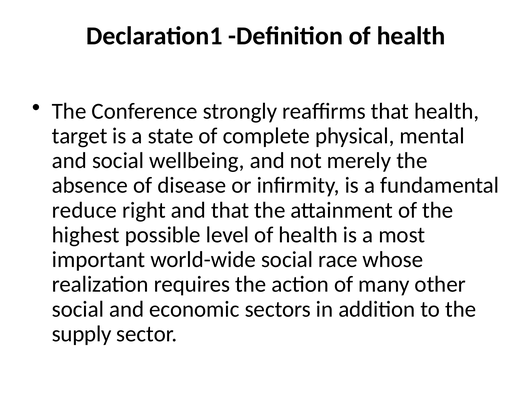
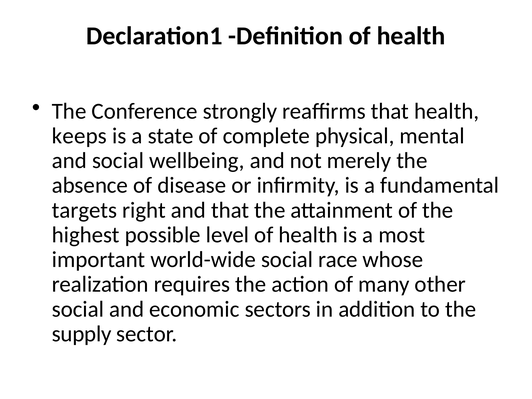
target: target -> keeps (79, 136)
reduce: reduce -> targets (84, 210)
